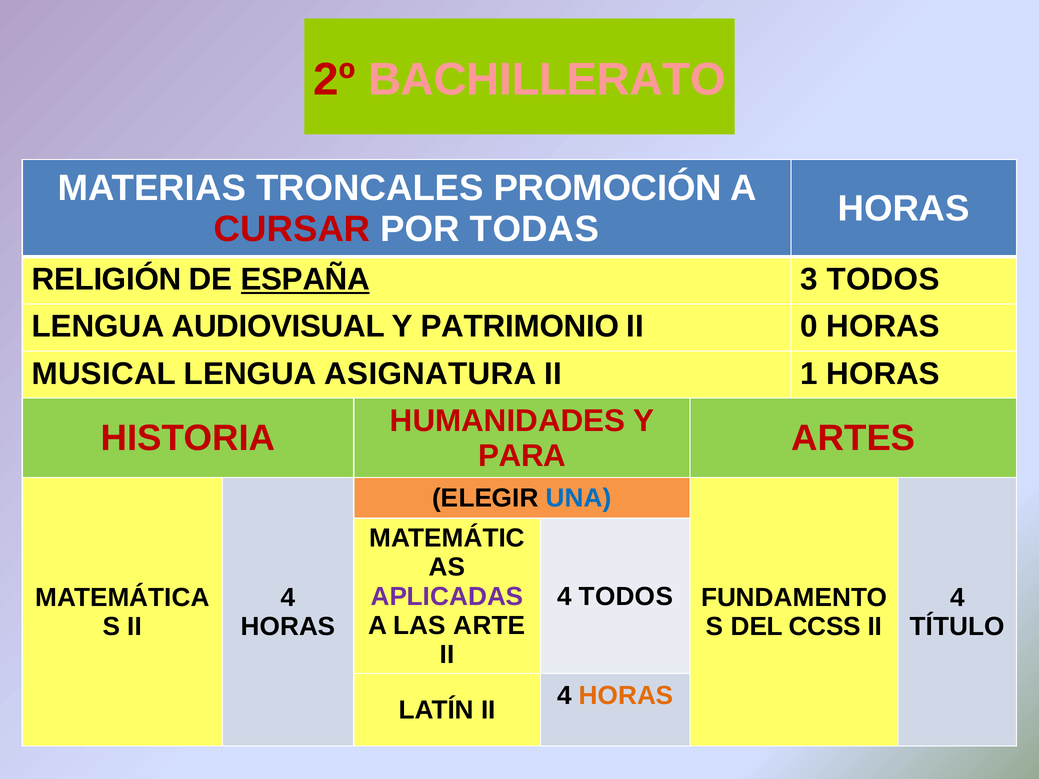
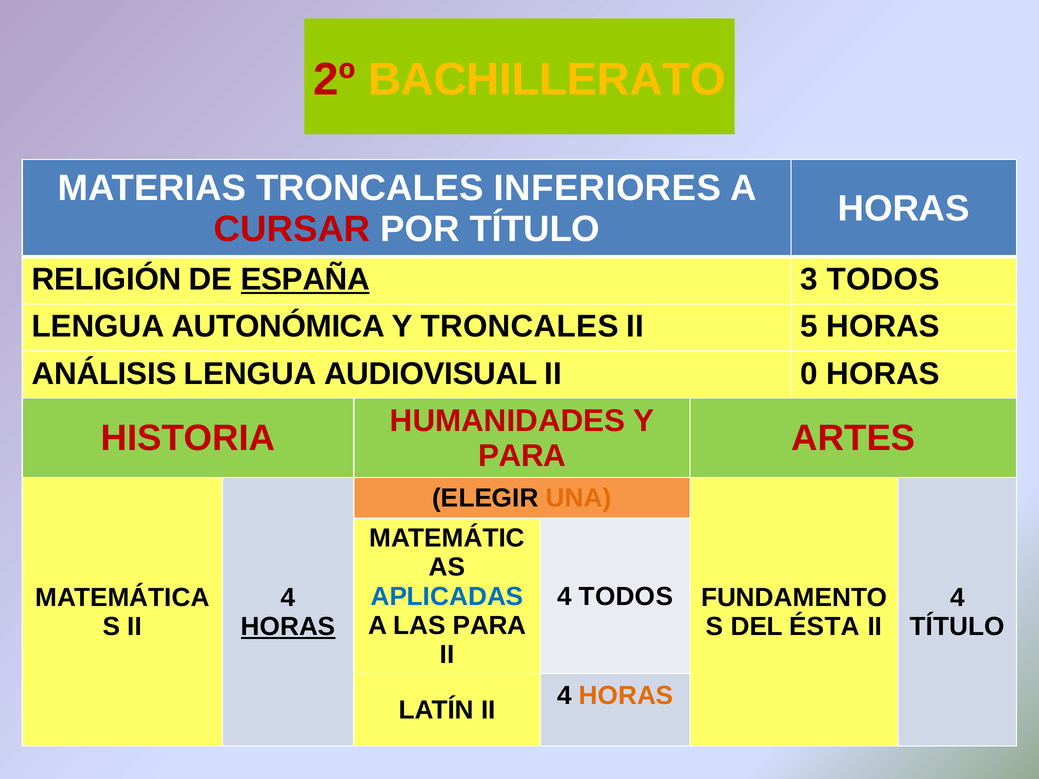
BACHILLERATO colour: pink -> yellow (547, 80)
PROMOCIÓN: PROMOCIÓN -> INFERIORES (607, 188)
POR TODAS: TODAS -> TÍTULO (535, 229)
AUDIOVISUAL: AUDIOVISUAL -> AUTONÓMICA (278, 327)
Y PATRIMONIO: PATRIMONIO -> TRONCALES (520, 327)
0: 0 -> 5 (809, 327)
MUSICAL: MUSICAL -> ANÁLISIS (104, 374)
ASIGNATURA: ASIGNATURA -> AUDIOVISUAL (431, 374)
1: 1 -> 0 (809, 374)
UNA colour: blue -> orange (579, 498)
APLICADAS colour: purple -> blue (447, 597)
LAS ARTE: ARTE -> PARA (490, 626)
HORAS underline: none -> present (288, 627)
CCSS: CCSS -> ÉSTA (824, 627)
